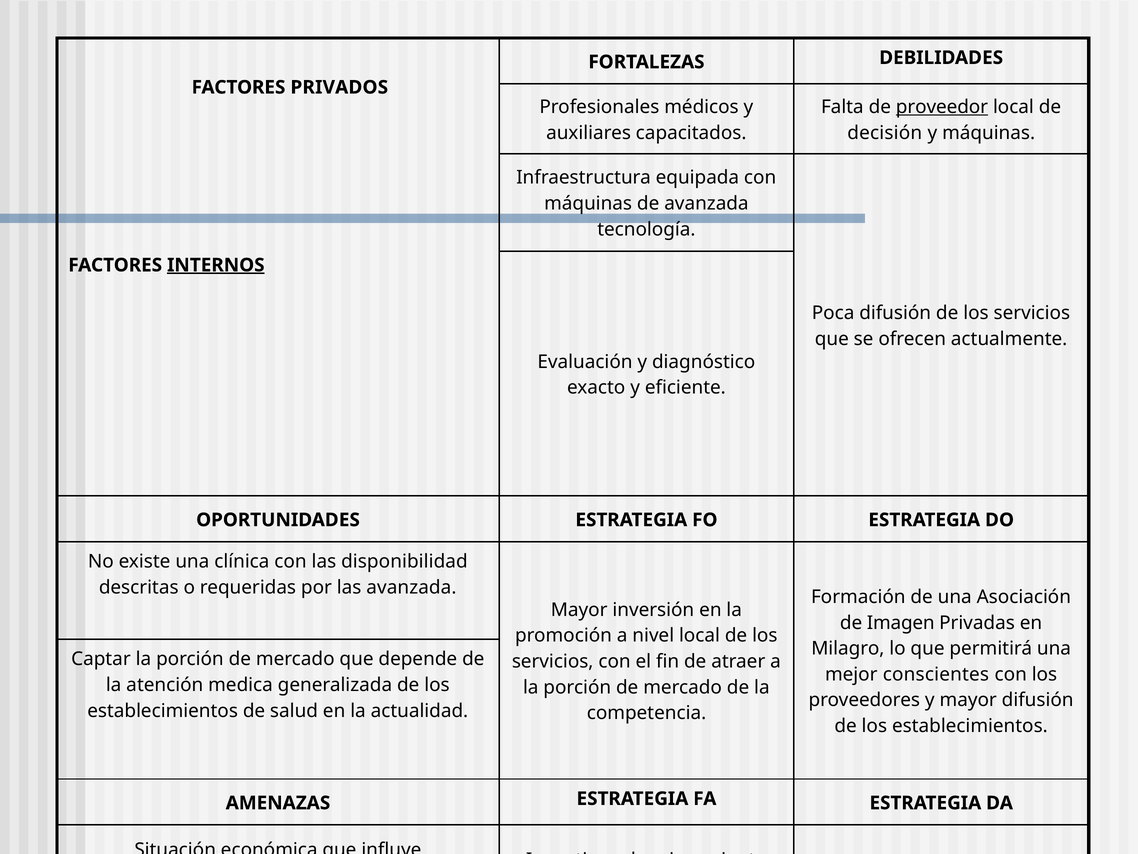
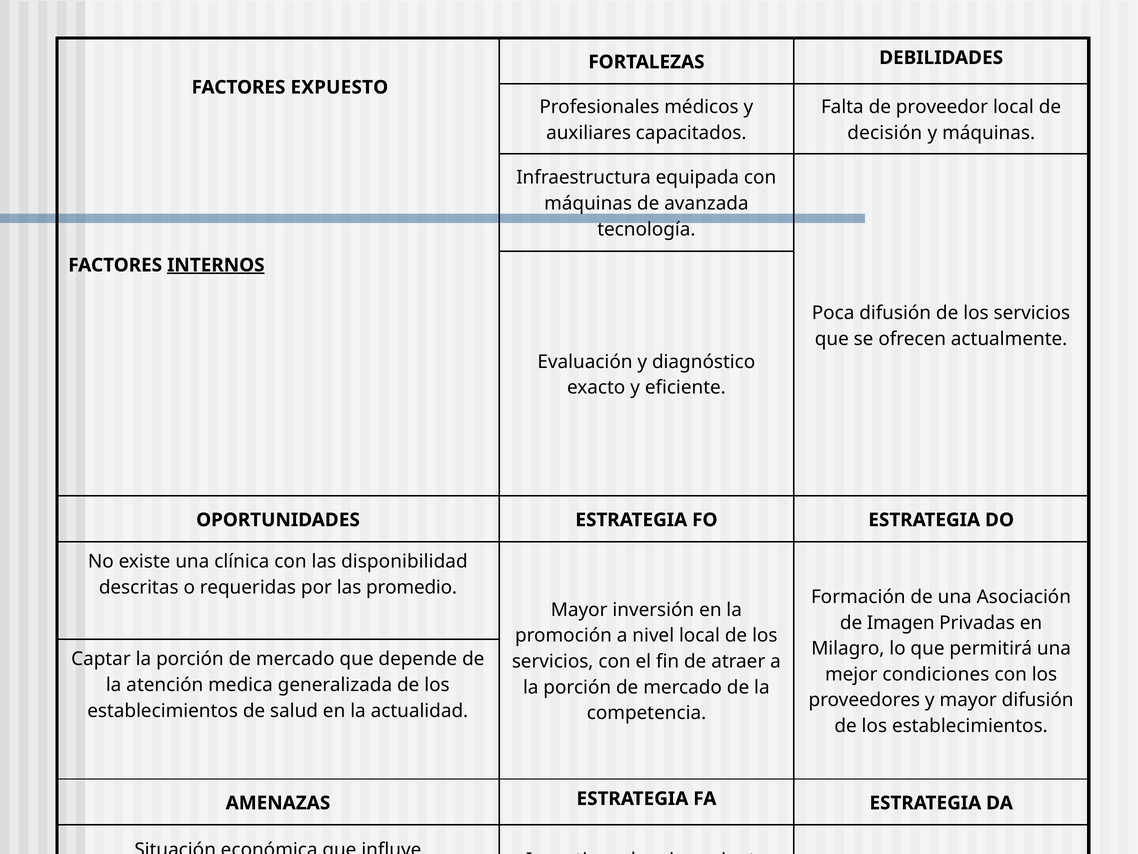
PRIVADOS: PRIVADOS -> EXPUESTO (339, 87)
proveedor underline: present -> none (942, 107)
las avanzada: avanzada -> promedio (412, 587)
conscientes: conscientes -> condiciones (936, 674)
